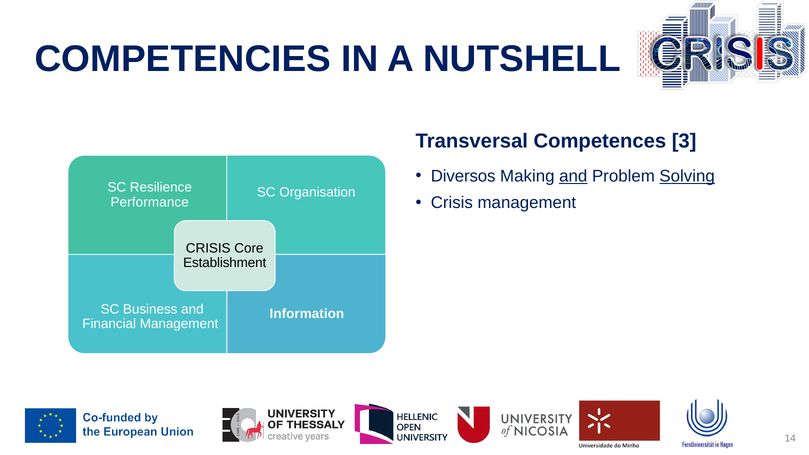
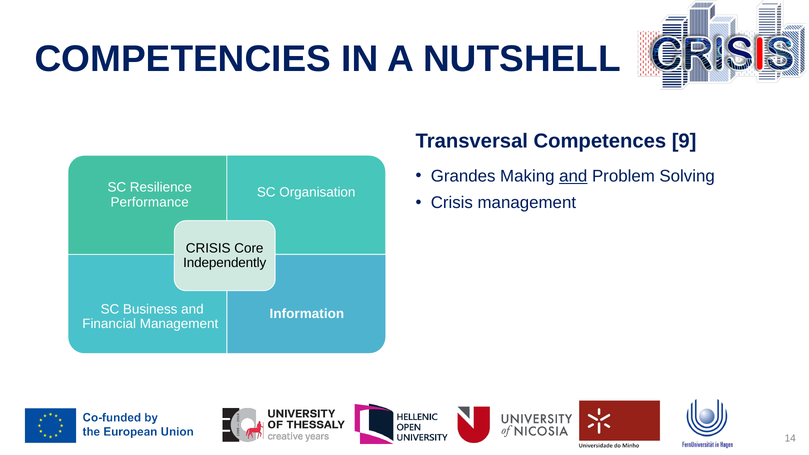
3: 3 -> 9 (684, 141)
Diversos: Diversos -> Grandes (463, 176)
Solving underline: present -> none (687, 176)
Establishment: Establishment -> Independently (225, 263)
